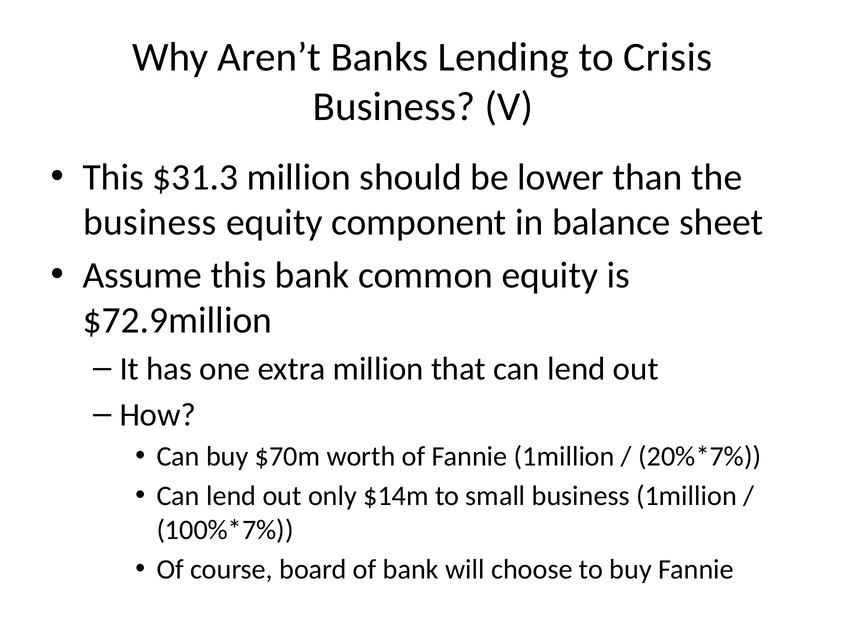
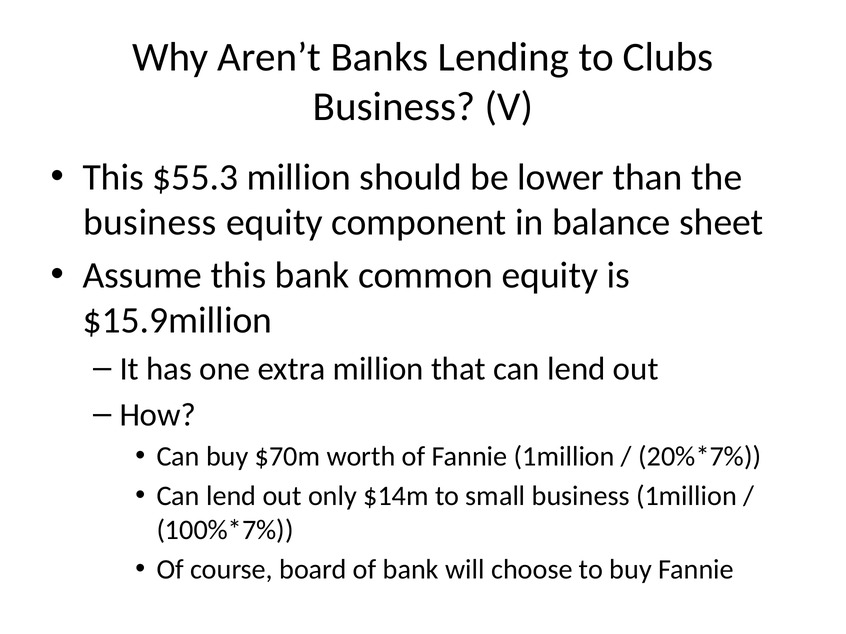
Crisis: Crisis -> Clubs (668, 57)
$31.3: $31.3 -> $55.3 (195, 178)
$72.9million: $72.9million -> $15.9million (177, 321)
